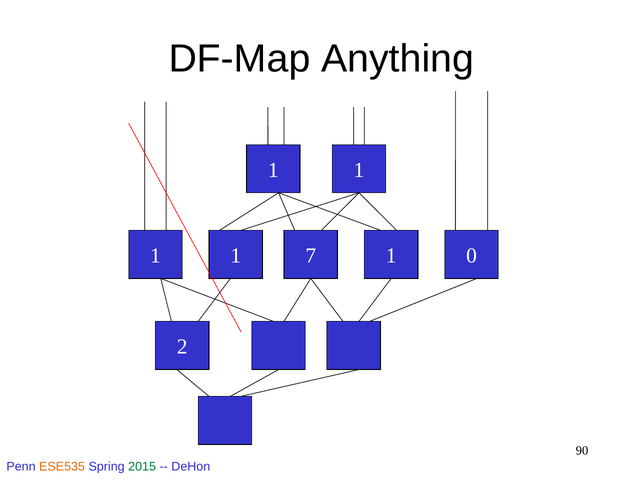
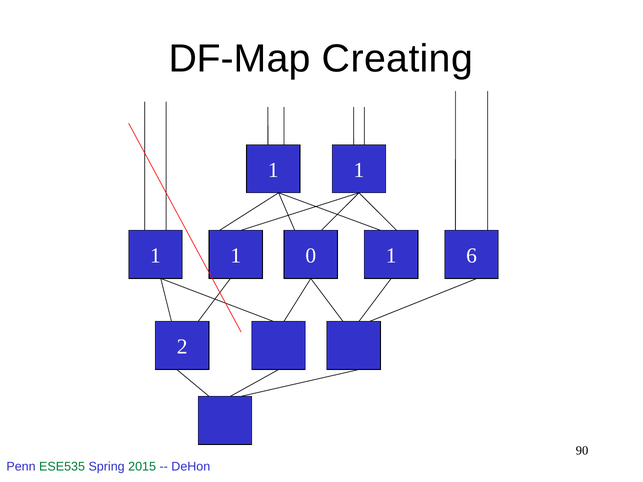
Anything: Anything -> Creating (397, 59)
7: 7 -> 0 (311, 256)
0: 0 -> 6 (472, 256)
ESE535 colour: orange -> green (62, 467)
